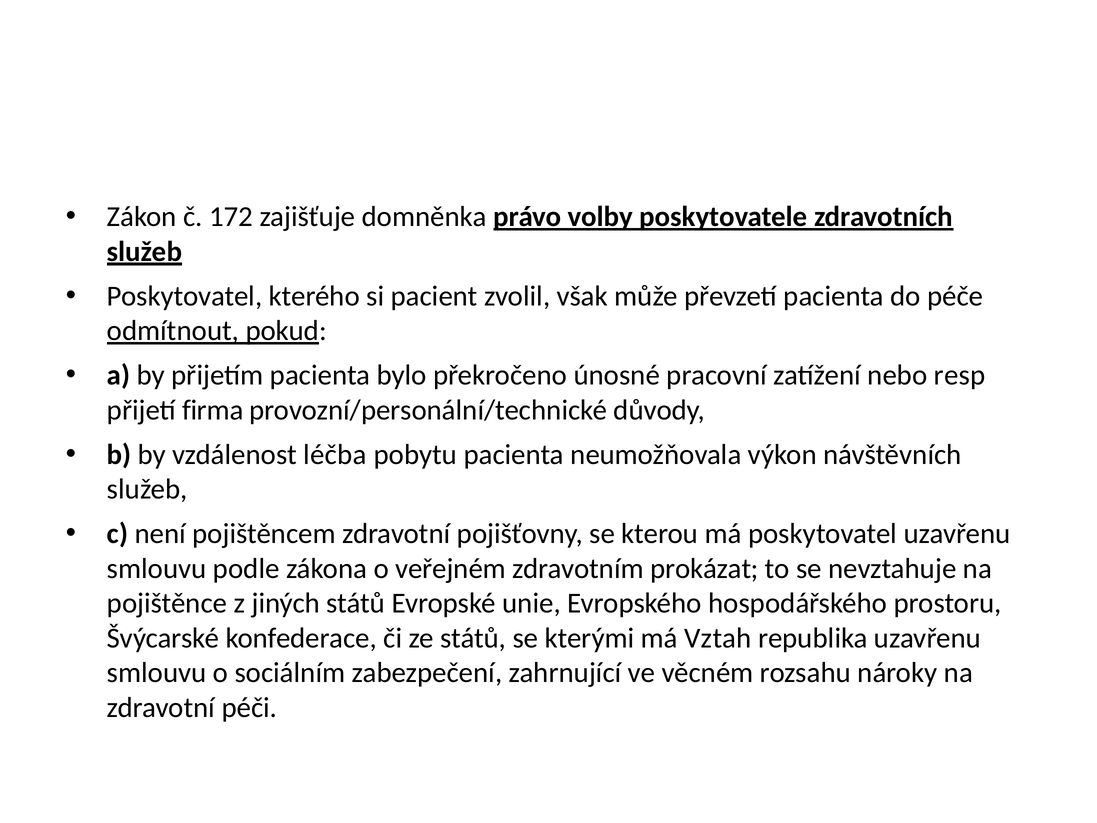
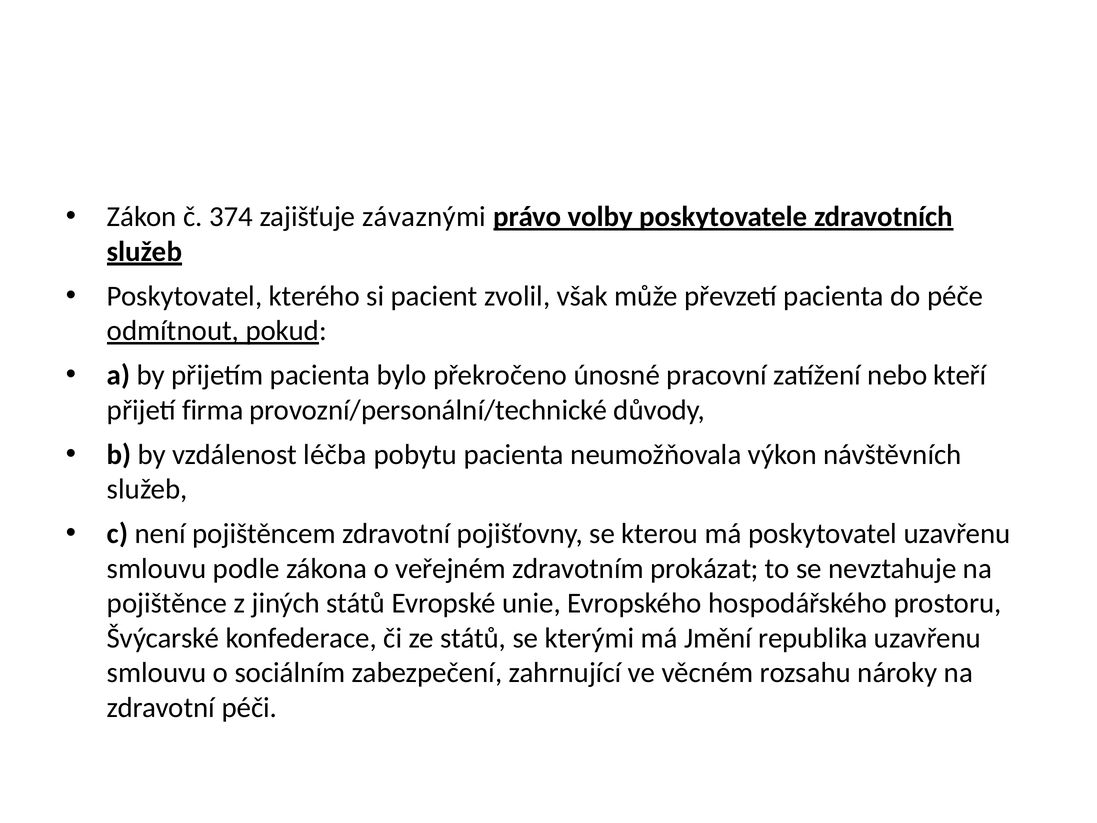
172: 172 -> 374 (231, 217)
domněnka: domněnka -> závaznými (424, 217)
resp: resp -> kteří (960, 375)
Vztah: Vztah -> Jmění (718, 638)
